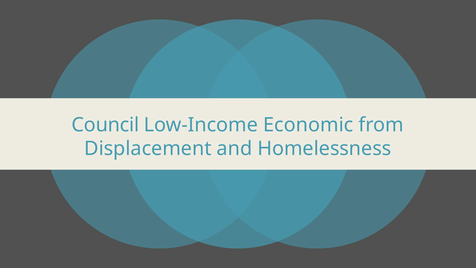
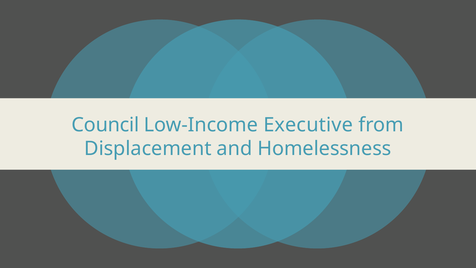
Economic: Economic -> Executive (308, 125)
